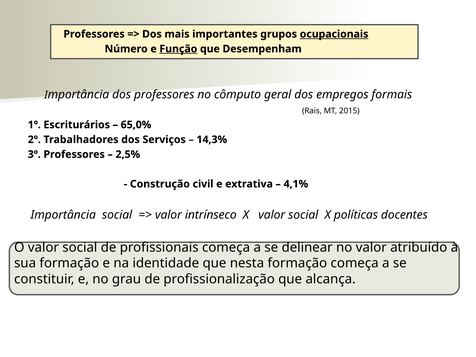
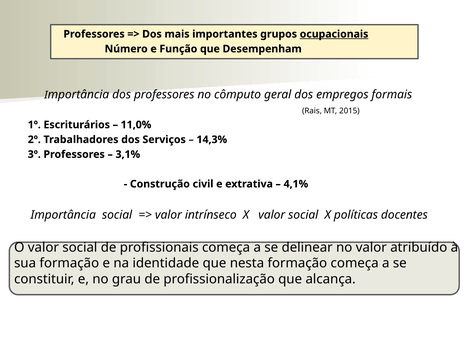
Função underline: present -> none (178, 49)
65,0%: 65,0% -> 11,0% (136, 125)
2,5%: 2,5% -> 3,1% (128, 154)
